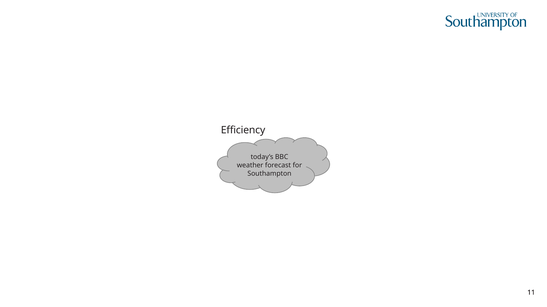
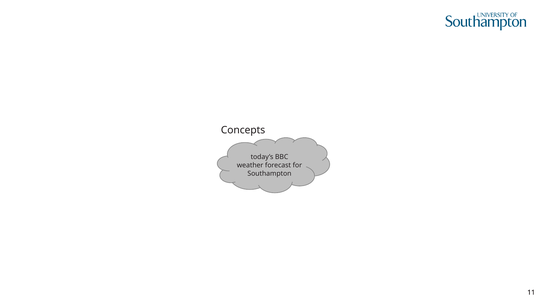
Efficiency: Efficiency -> Concepts (243, 130)
